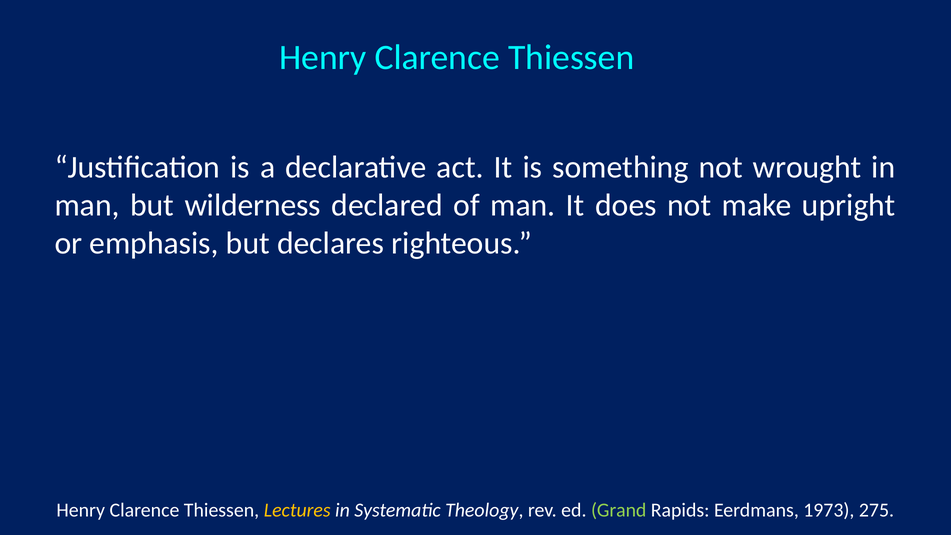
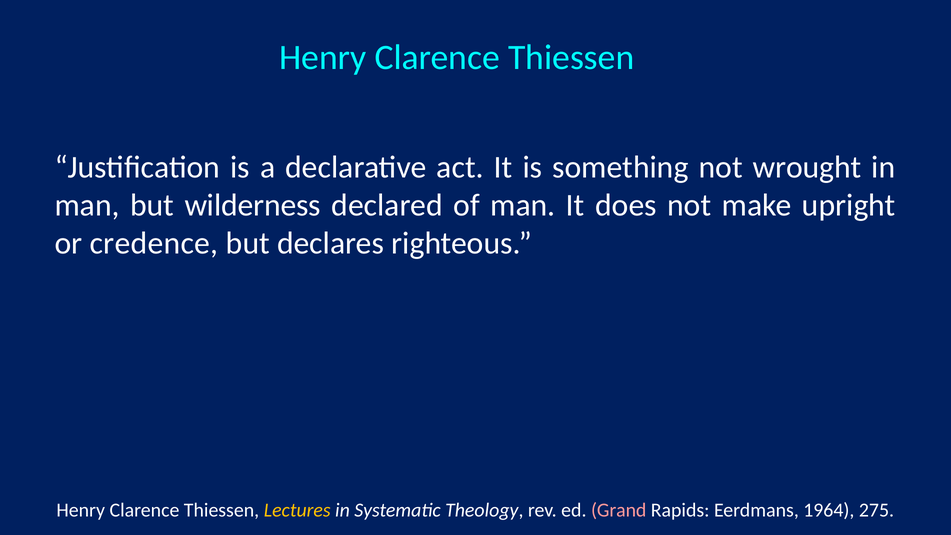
emphasis: emphasis -> credence (154, 243)
Grand colour: light green -> pink (619, 510)
1973: 1973 -> 1964 (829, 510)
